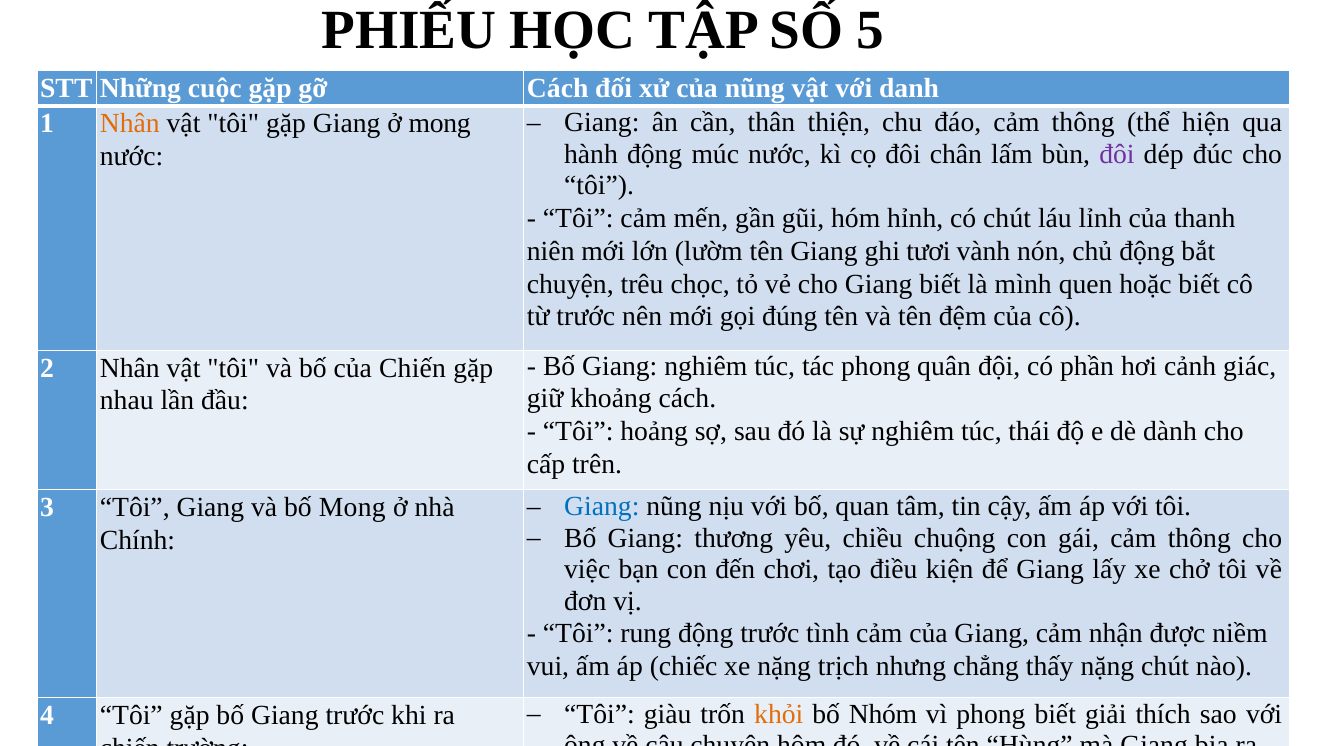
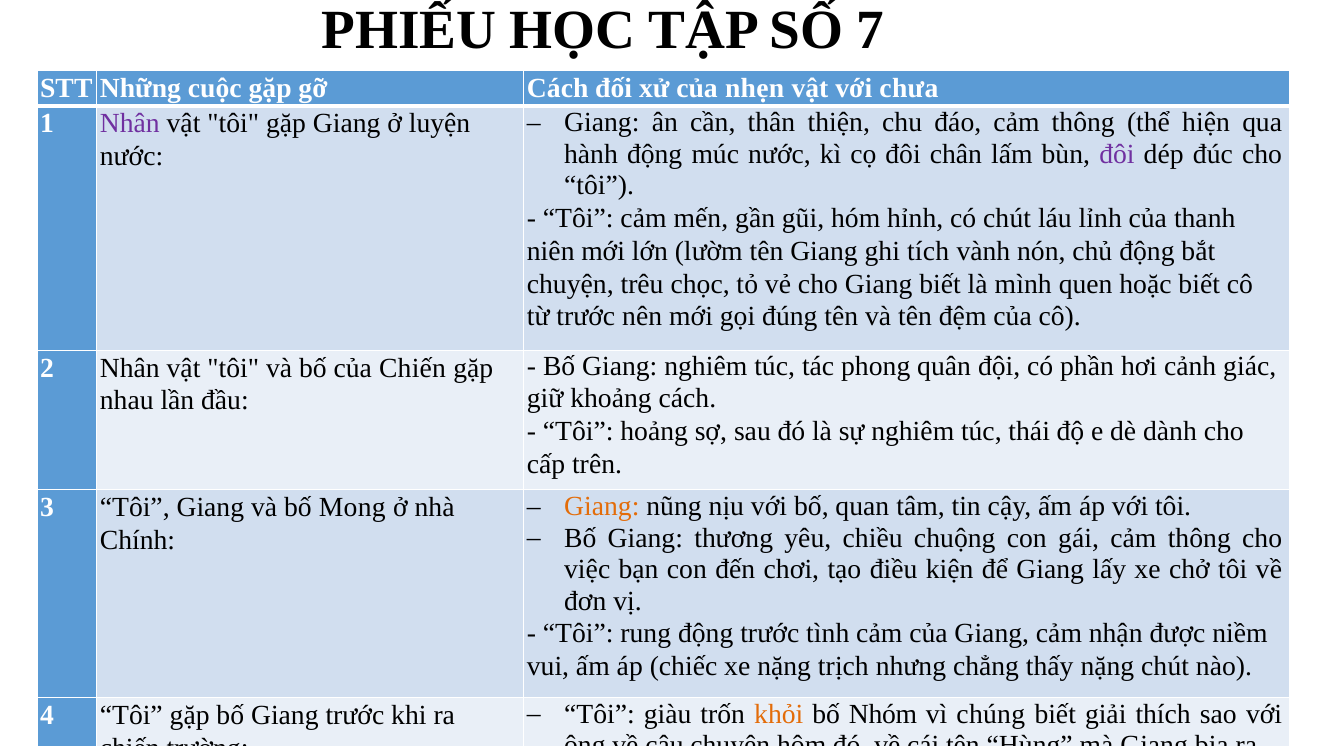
5: 5 -> 7 (871, 30)
của nũng: nũng -> nhẹn (755, 88)
danh: danh -> chưa (909, 88)
Nhân colour: orange -> purple (130, 124)
ở mong: mong -> luyện (440, 124)
tươi: tươi -> tích (928, 251)
Giang colour: blue -> orange (602, 506)
phong: phong -> chúng (991, 714)
